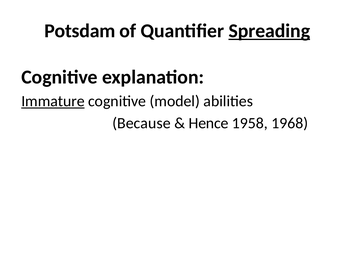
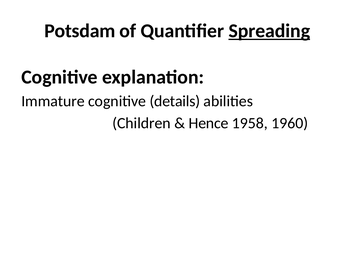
Immature underline: present -> none (53, 101)
model: model -> details (175, 101)
Because: Because -> Children (142, 123)
1968: 1968 -> 1960 (290, 123)
